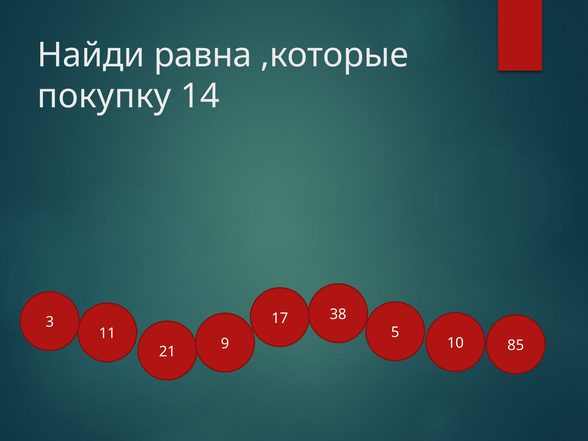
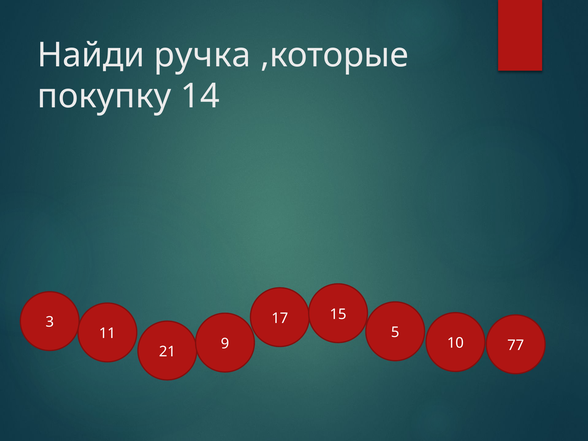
равна: равна -> ручка (202, 55)
38: 38 -> 15 (338, 314)
85: 85 -> 77 (516, 345)
